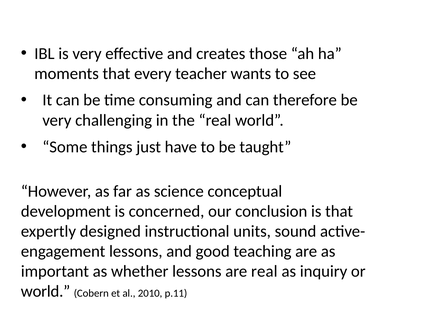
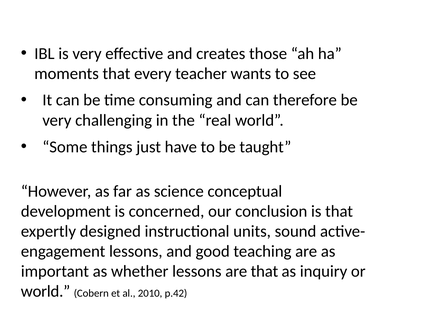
are real: real -> that (264, 272)
p.11: p.11 -> p.42 (176, 294)
